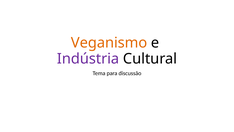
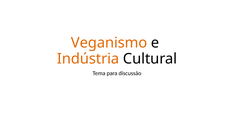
Indústria colour: purple -> orange (88, 58)
